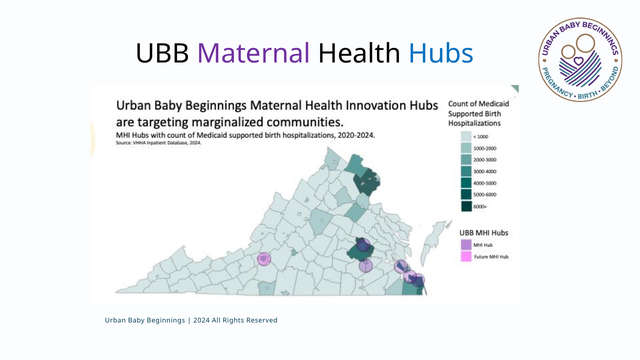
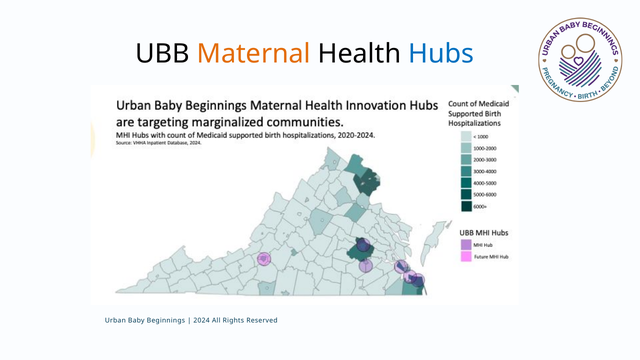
Maternal colour: purple -> orange (254, 54)
